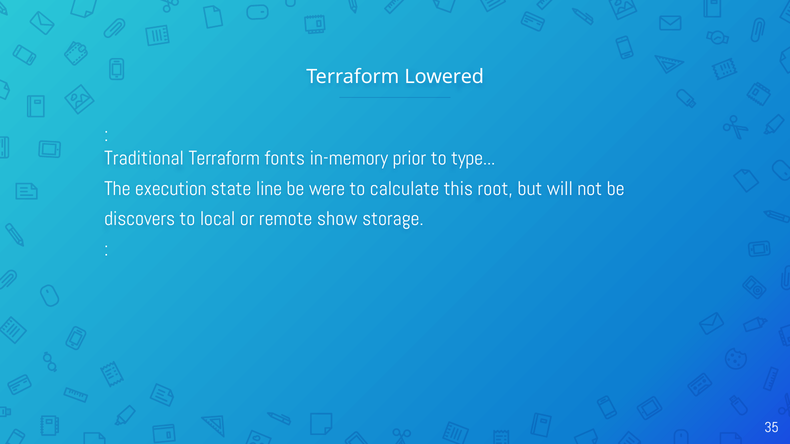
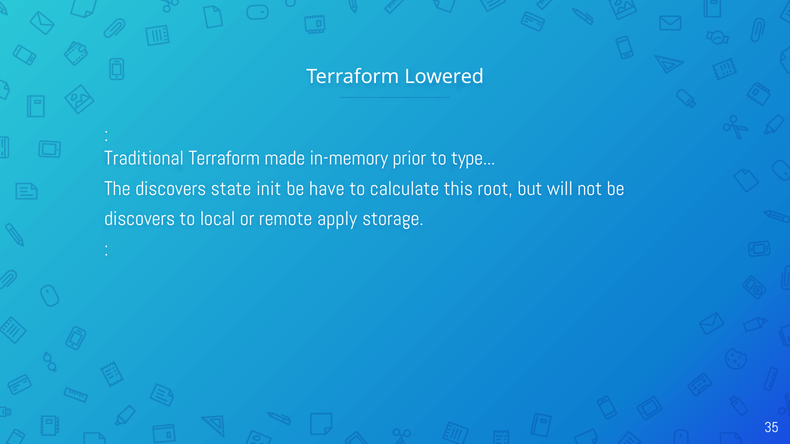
fonts: fonts -> made (285, 159)
The execution: execution -> discovers (171, 189)
line: line -> init (269, 189)
were: were -> have (327, 189)
show: show -> apply (337, 219)
